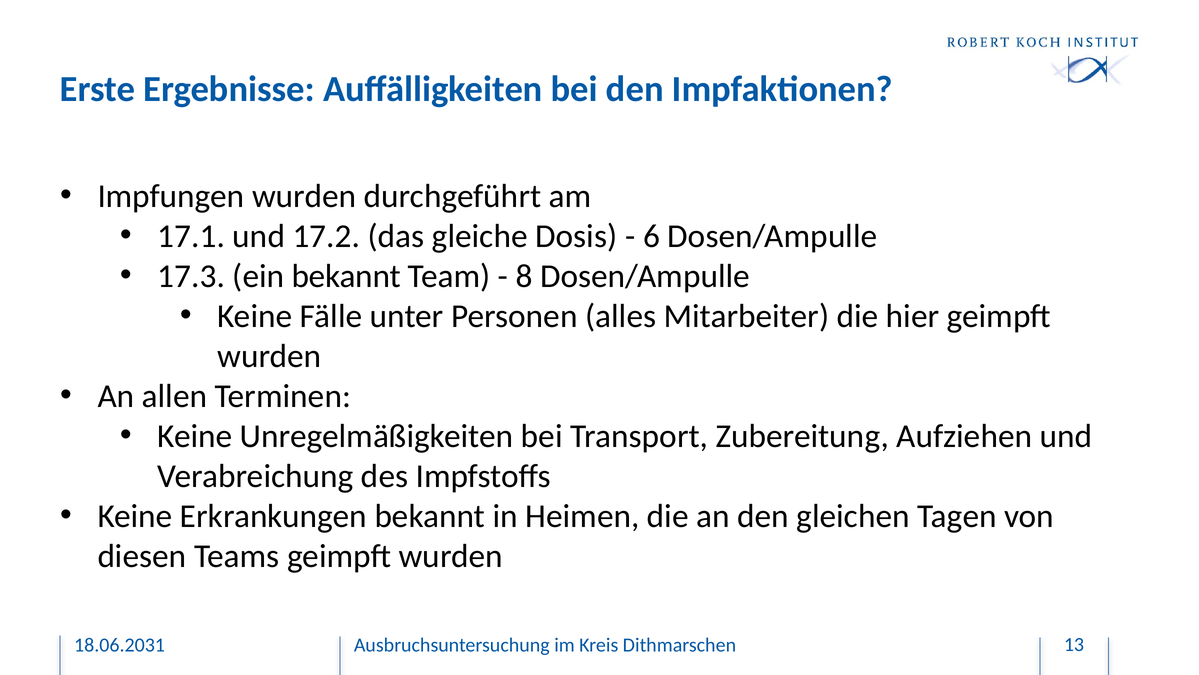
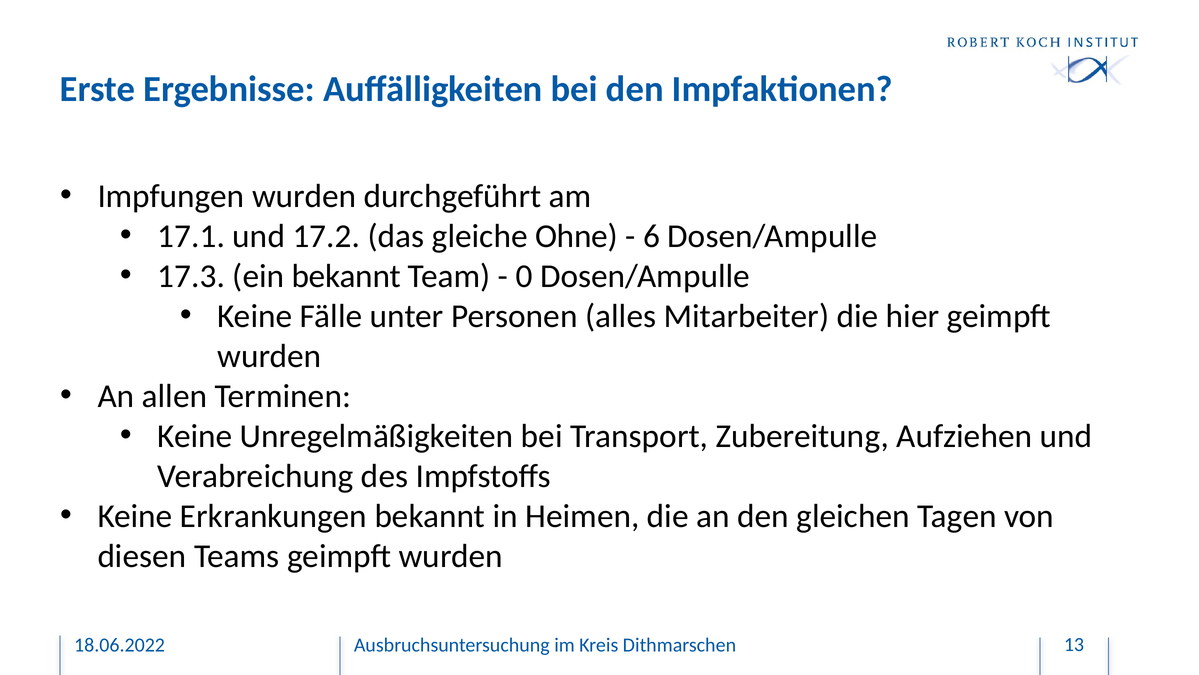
Dosis: Dosis -> Ohne (576, 236)
8: 8 -> 0 (524, 276)
18.06.2031: 18.06.2031 -> 18.06.2022 (120, 644)
